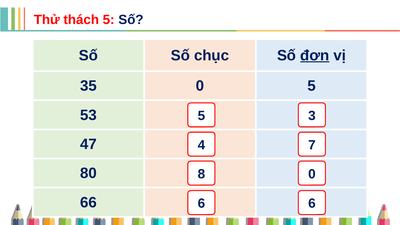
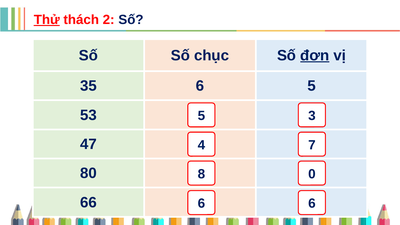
Thử underline: none -> present (47, 20)
thách 5: 5 -> 2 (109, 20)
35 0: 0 -> 6 (200, 86)
